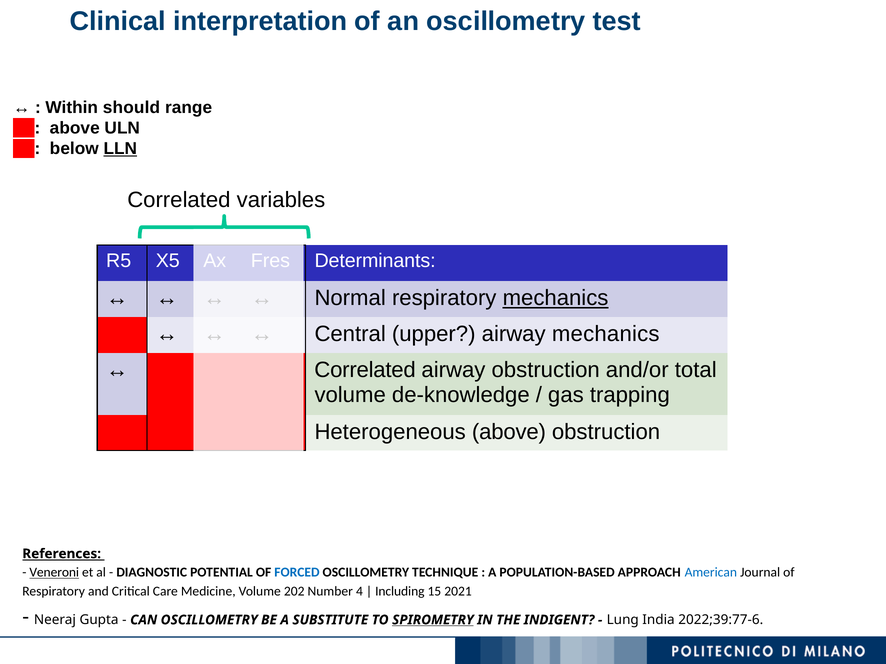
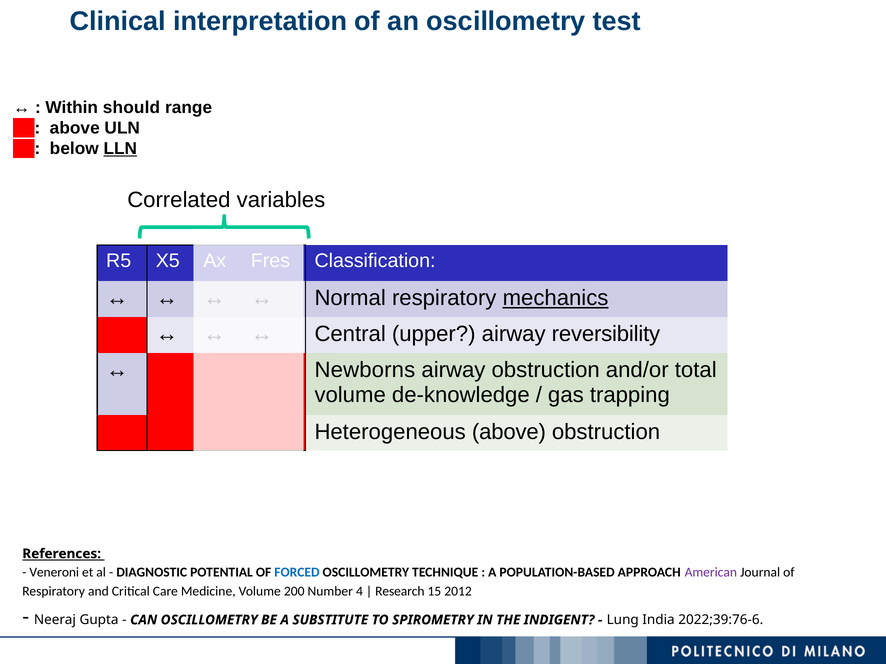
Determinants: Determinants -> Classification (375, 261)
airway mechanics: mechanics -> reversibility (606, 334)
Correlated: Correlated -> Newborns (365, 370)
Veneroni underline: present -> none (54, 573)
American colour: blue -> purple (711, 573)
202: 202 -> 200 (294, 592)
Including: Including -> Research (400, 592)
2021: 2021 -> 2012 (458, 592)
SPIROMETRY underline: present -> none (433, 620)
2022;39:77-6: 2022;39:77-6 -> 2022;39:76-6 (721, 620)
